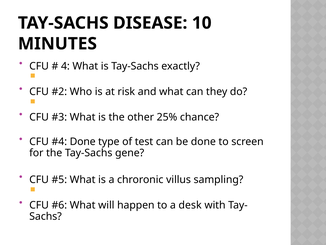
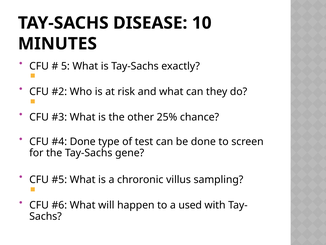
4: 4 -> 5 (65, 66)
desk: desk -> used (190, 205)
